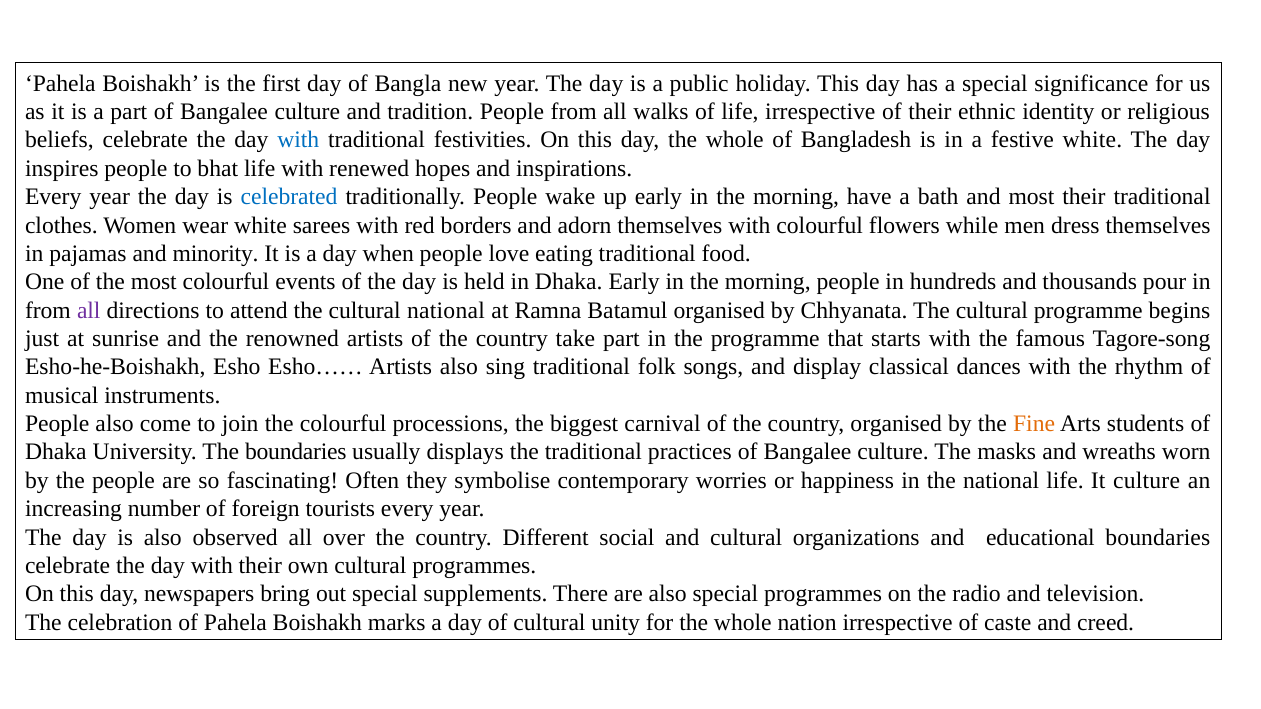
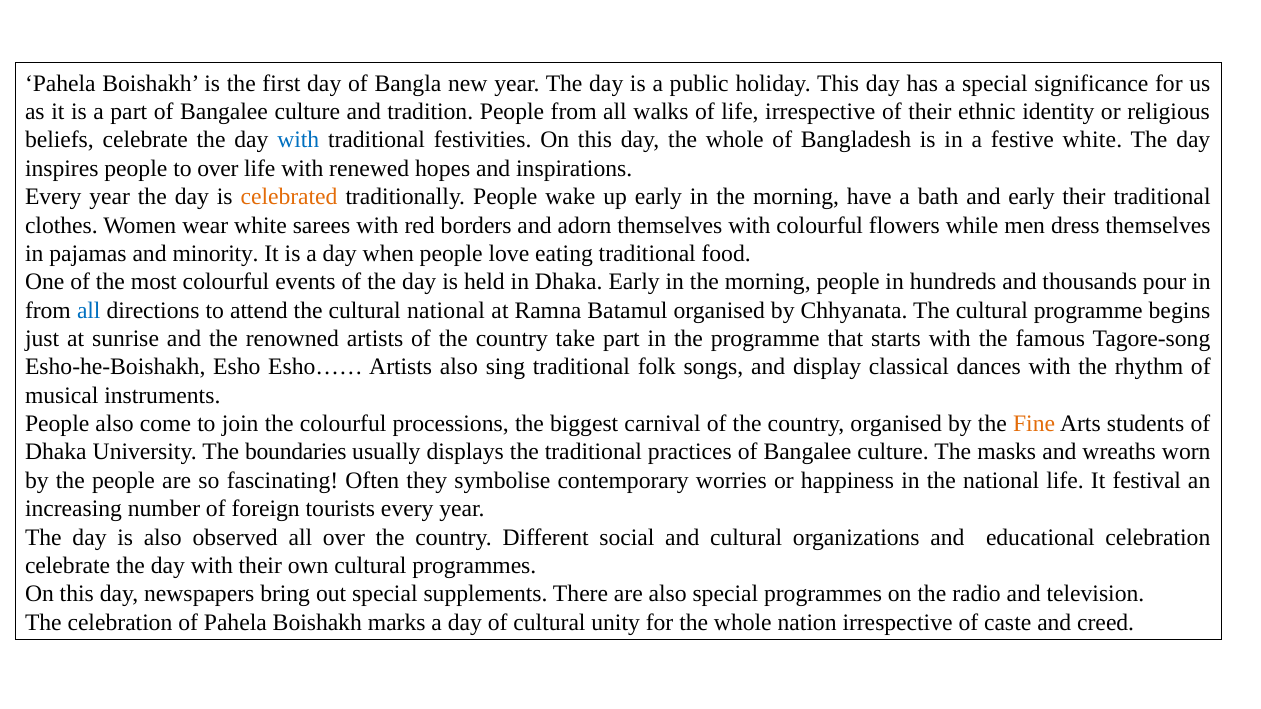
to bhat: bhat -> over (218, 169)
celebrated colour: blue -> orange (289, 197)
and most: most -> early (1032, 197)
all colour: purple -> blue (89, 310)
It culture: culture -> festival (1147, 481)
educational boundaries: boundaries -> celebration (1158, 537)
